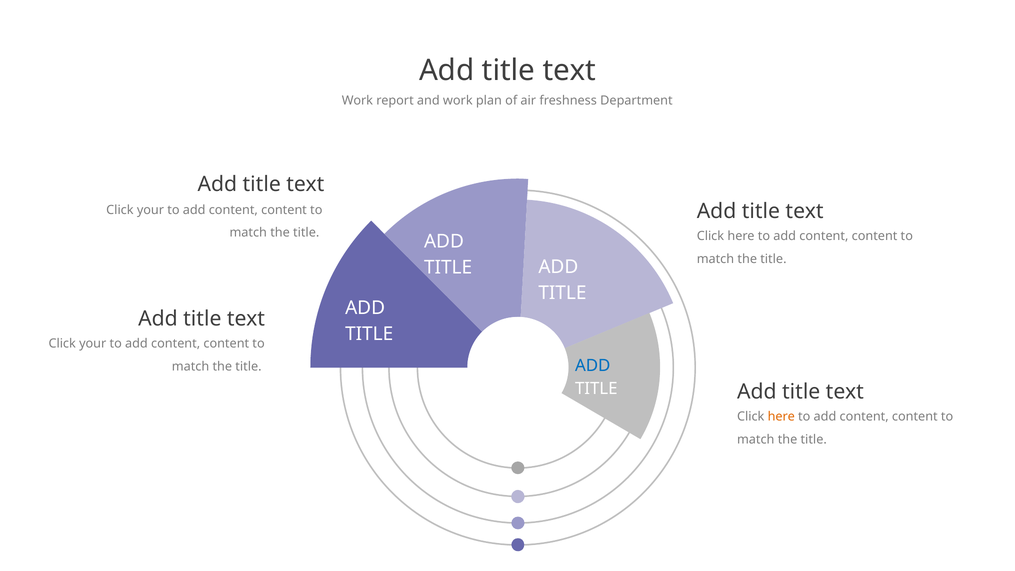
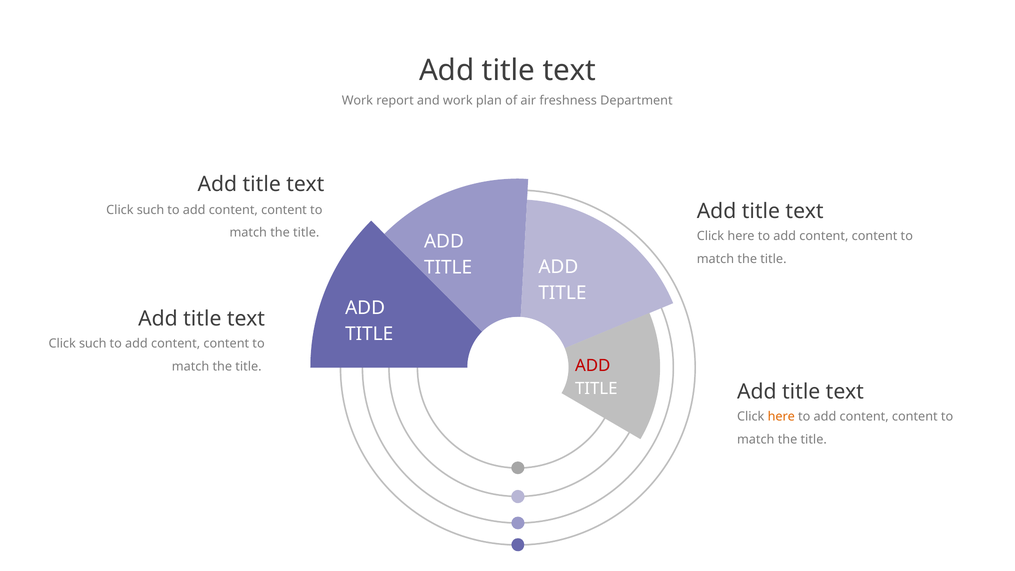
your: your -> such (150, 210)
your: your -> such (93, 344)
ADD colour: blue -> red (593, 366)
